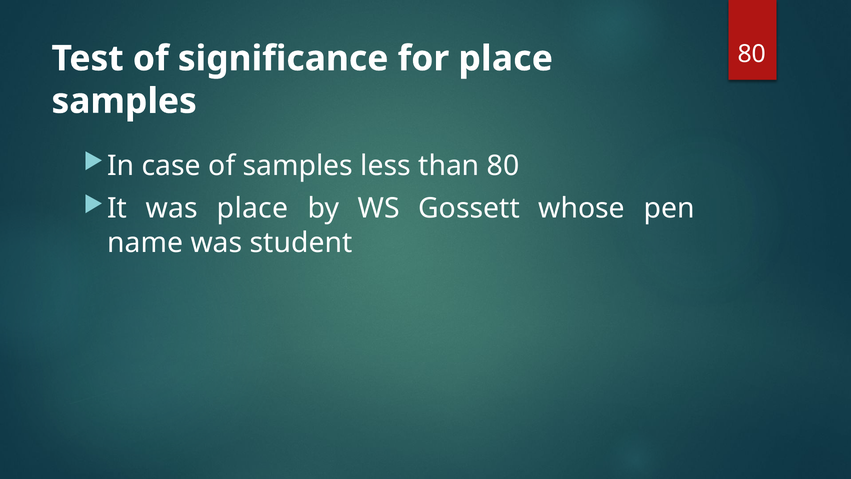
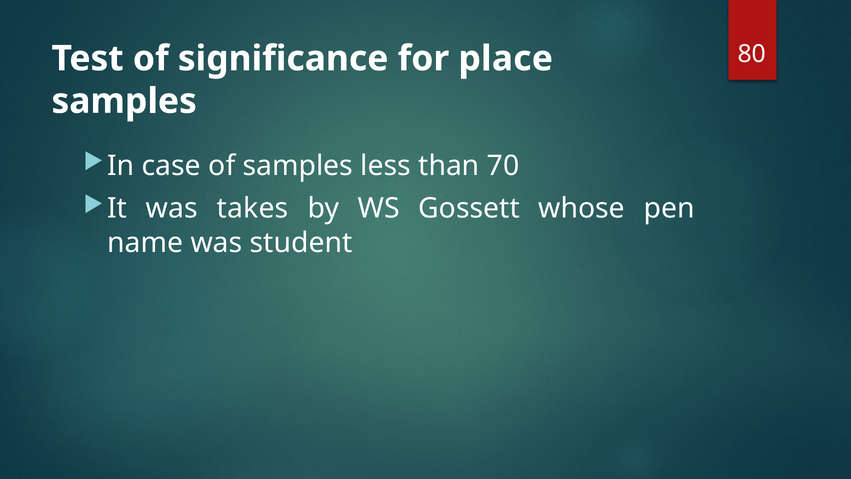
than 80: 80 -> 70 (503, 166)
was place: place -> takes (253, 208)
